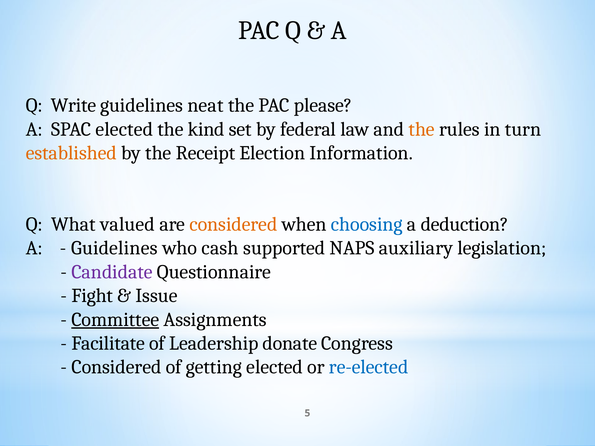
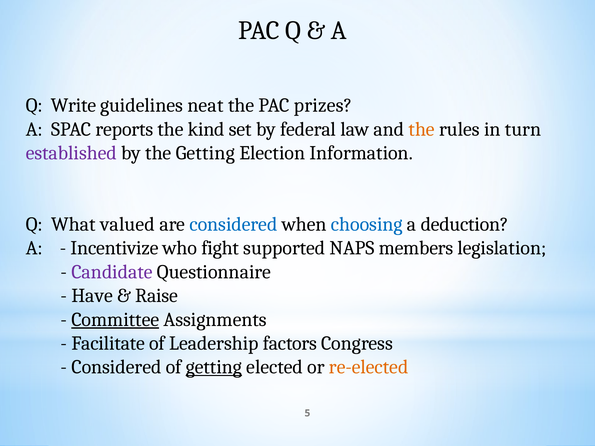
please: please -> prizes (323, 105)
SPAC elected: elected -> reports (124, 129)
established colour: orange -> purple (71, 153)
the Receipt: Receipt -> Getting (205, 153)
considered colour: orange -> blue (233, 224)
Guidelines: Guidelines -> Incentivize (115, 248)
cash: cash -> fight (220, 248)
auxiliary: auxiliary -> members (416, 248)
Fight: Fight -> Have (92, 296)
Issue: Issue -> Raise (157, 296)
donate: donate -> factors (290, 343)
getting underline: none -> present (214, 367)
re-elected colour: blue -> orange (369, 367)
